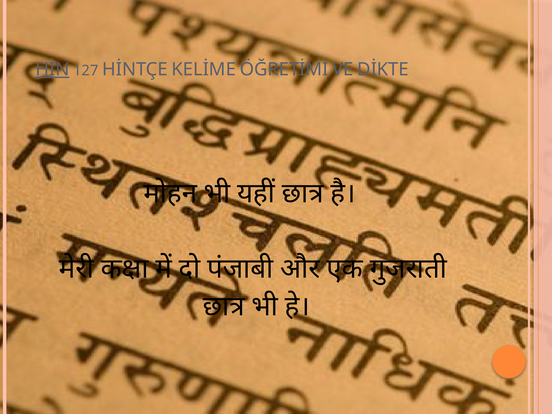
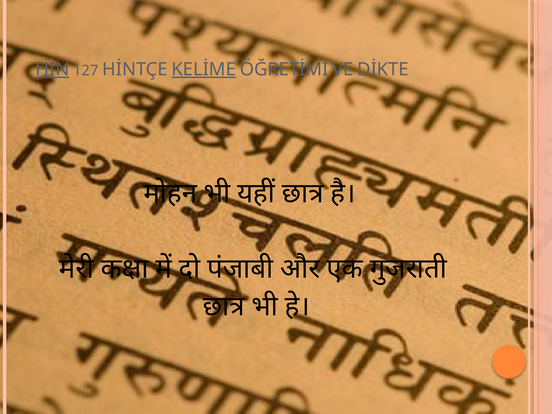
KELİME underline: none -> present (204, 69)
